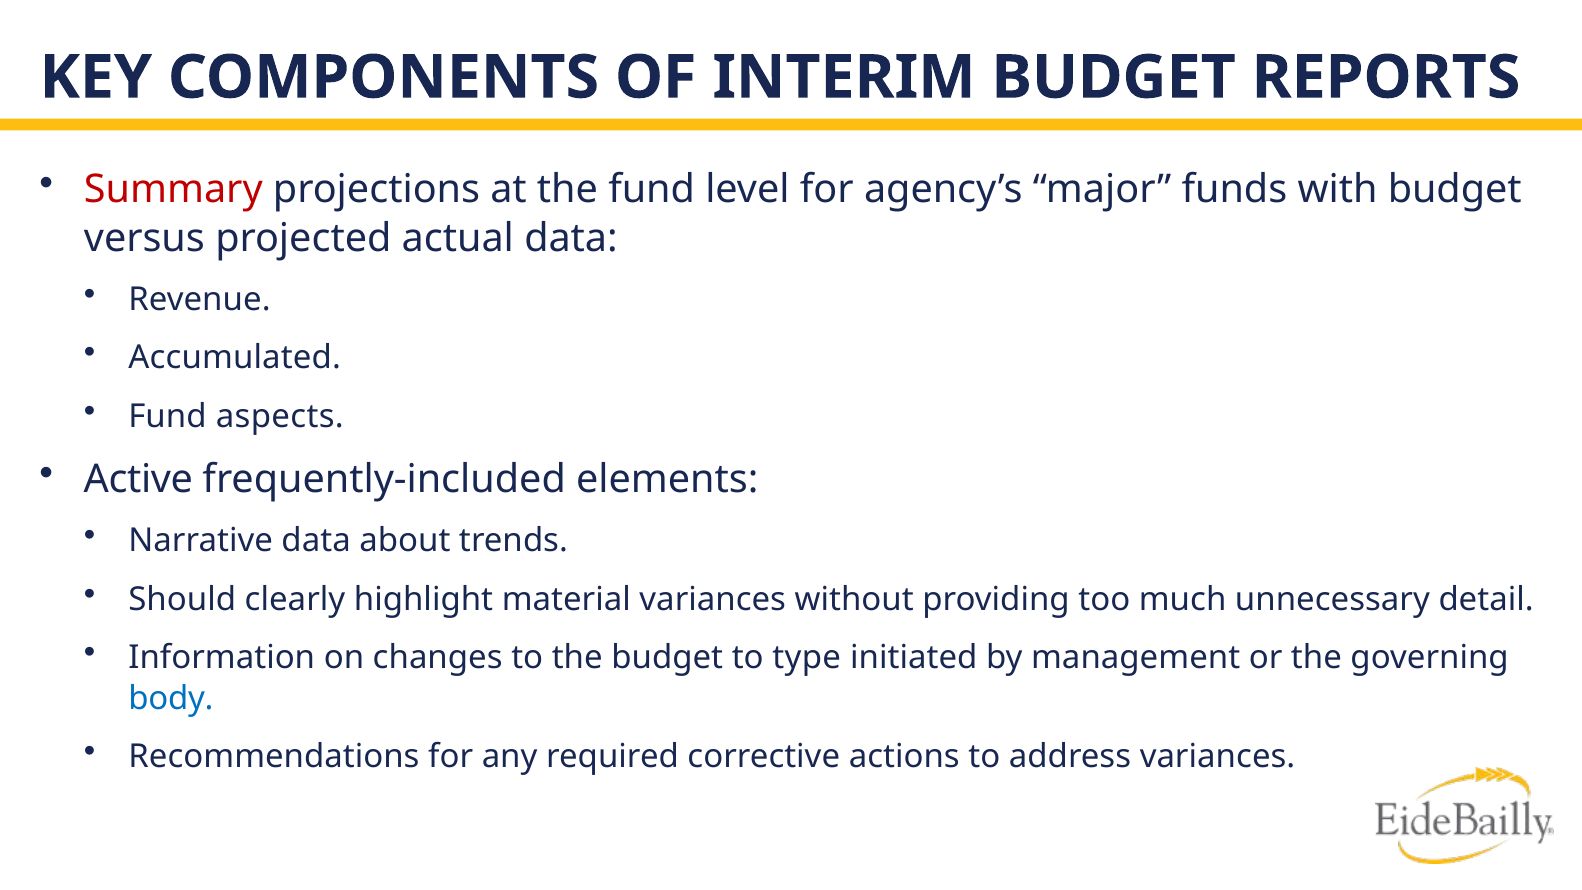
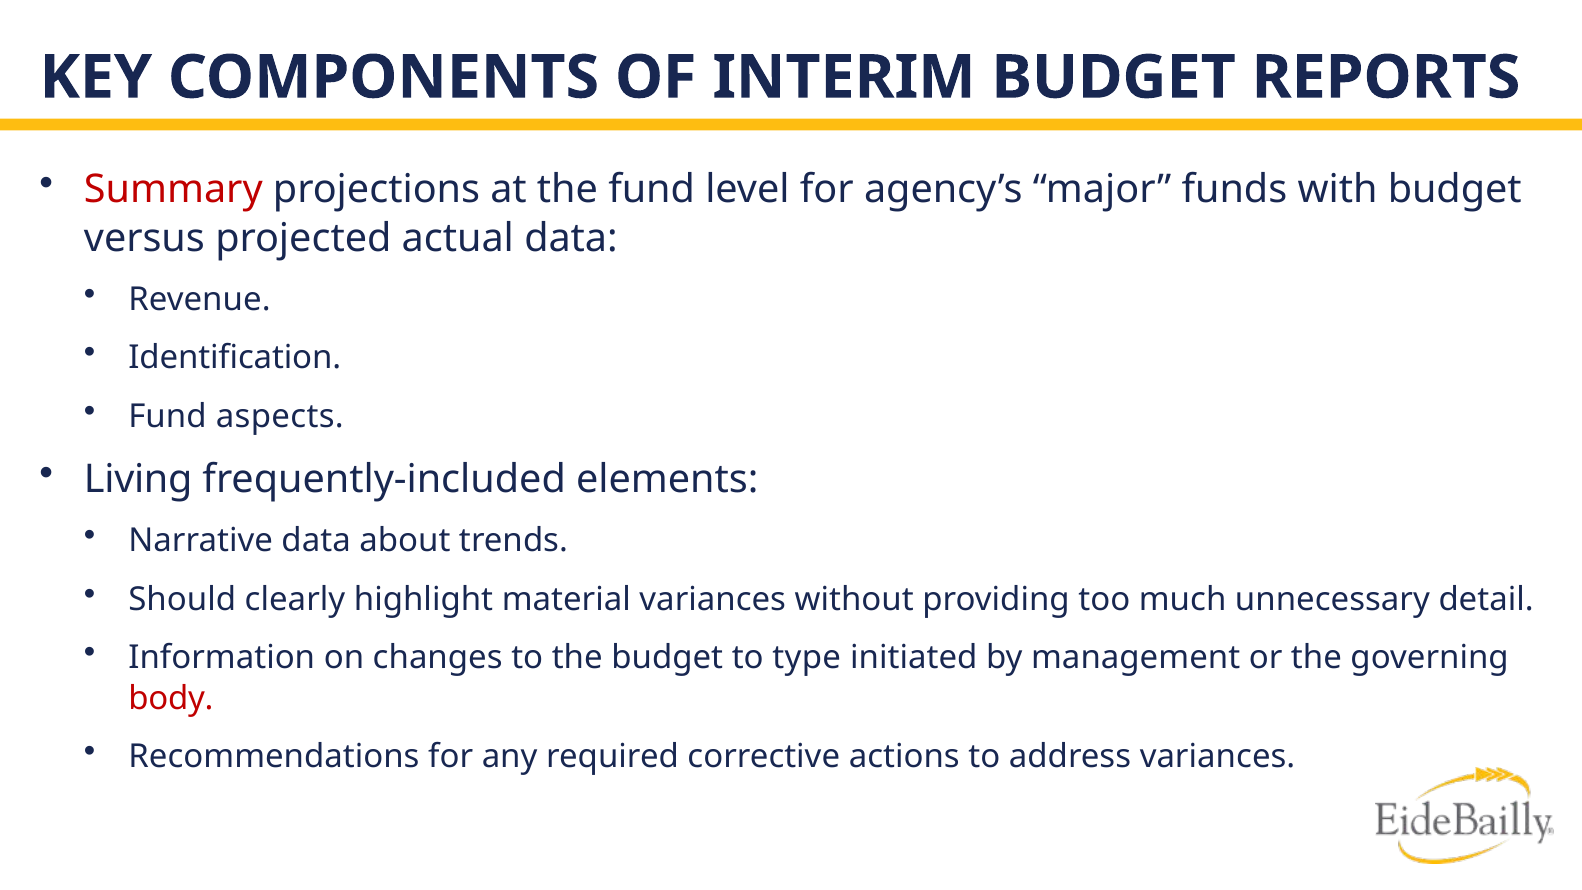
Accumulated: Accumulated -> Identification (235, 358)
Active: Active -> Living (138, 479)
body colour: blue -> red (171, 698)
